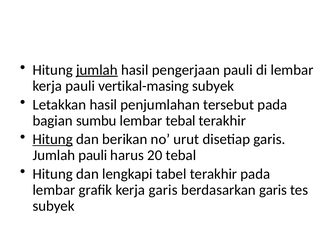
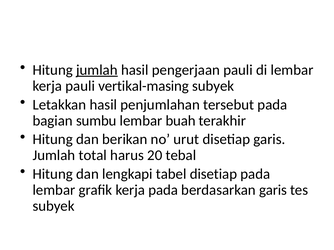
lembar tebal: tebal -> buah (181, 121)
Hitung underline: present -> none (53, 140)
Jumlah pauli: pauli -> total (93, 156)
tabel terakhir: terakhir -> disetiap (213, 174)
kerja garis: garis -> pada (163, 190)
